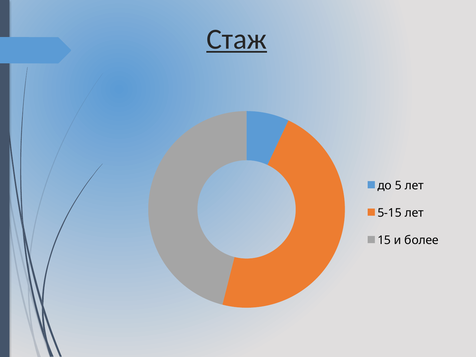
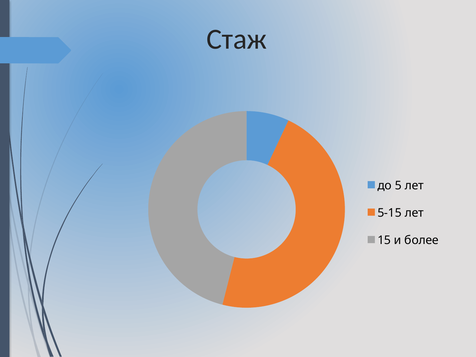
Стаж underline: present -> none (237, 39)
